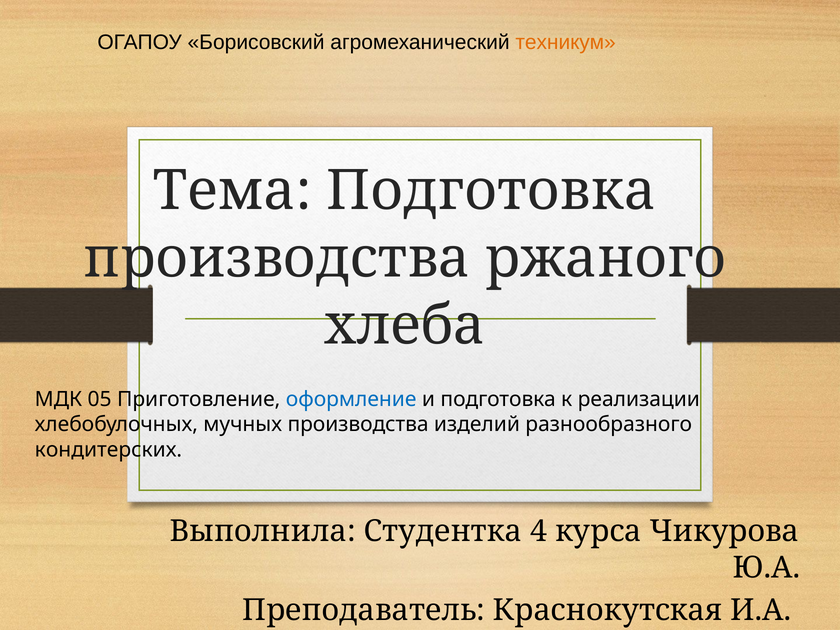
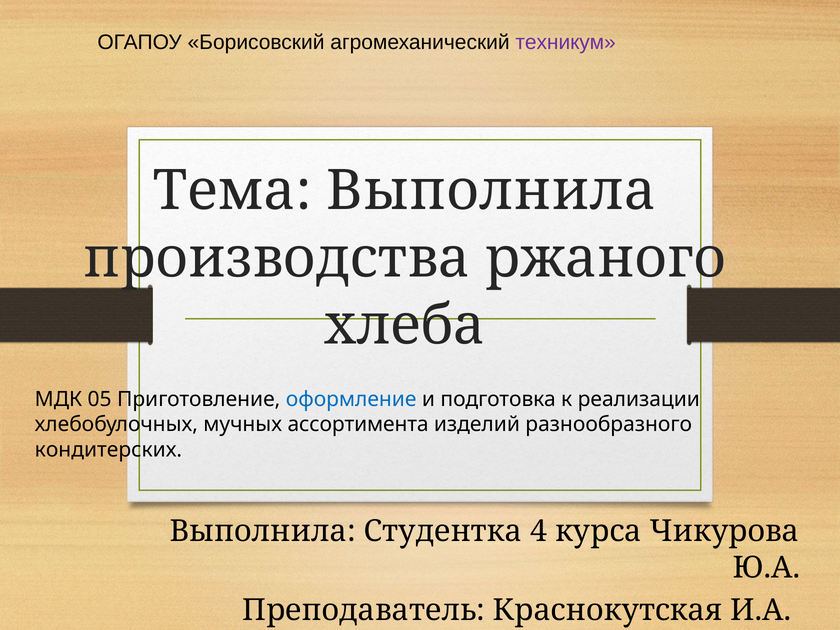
техникум colour: orange -> purple (566, 42)
Тема Подготовка: Подготовка -> Выполнила (491, 191)
мучных производства: производства -> ассортимента (358, 425)
